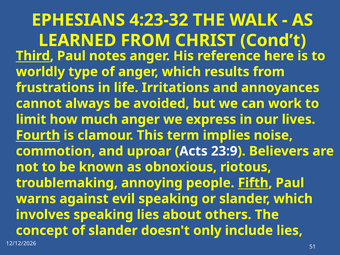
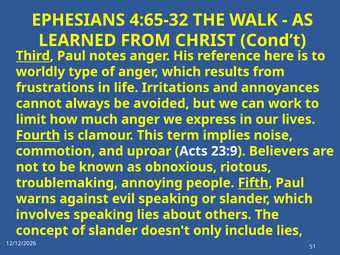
4:23-32: 4:23-32 -> 4:65-32 (159, 20)
